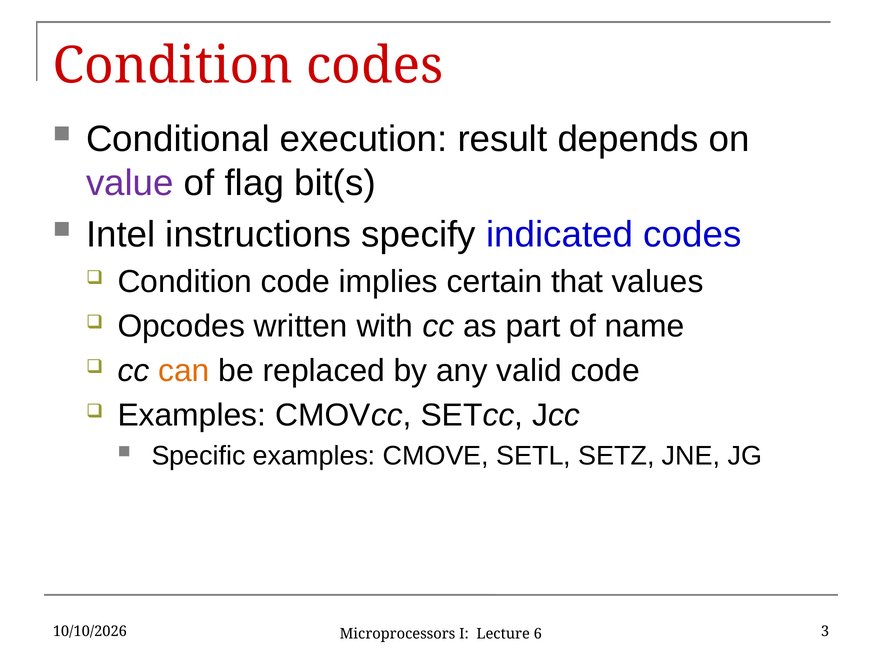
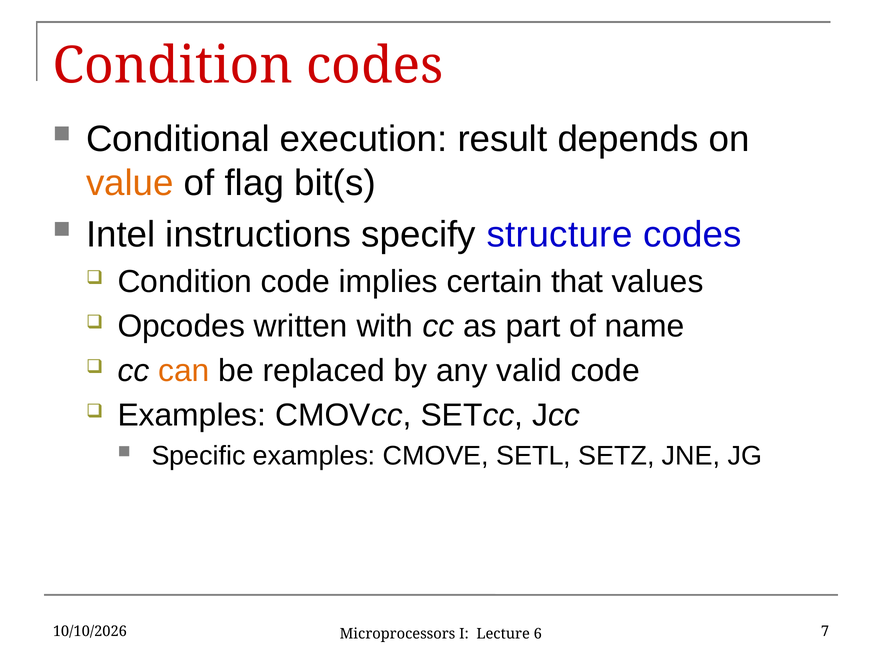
value colour: purple -> orange (130, 183)
indicated: indicated -> structure (560, 235)
3: 3 -> 7 (825, 632)
